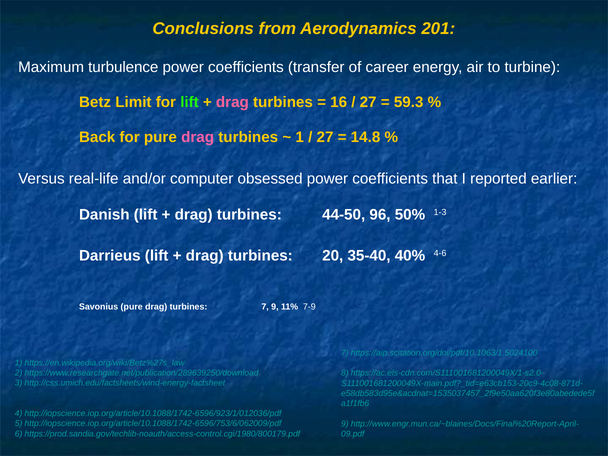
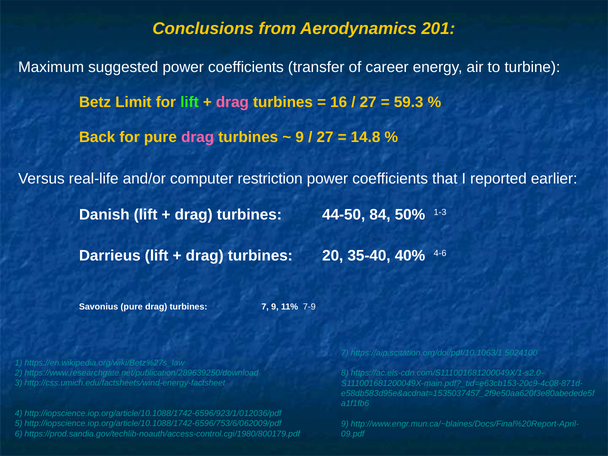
turbulence: turbulence -> suggested (123, 67)
1: 1 -> 9 (300, 137)
obsessed: obsessed -> restriction (270, 179)
96: 96 -> 84 (380, 215)
